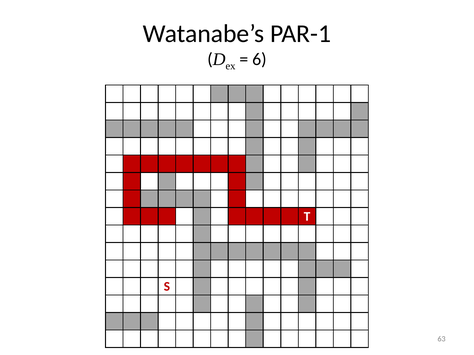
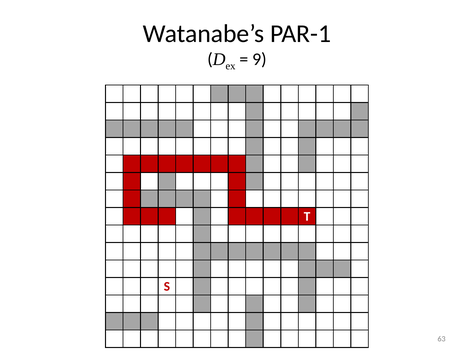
6: 6 -> 9 (259, 59)
